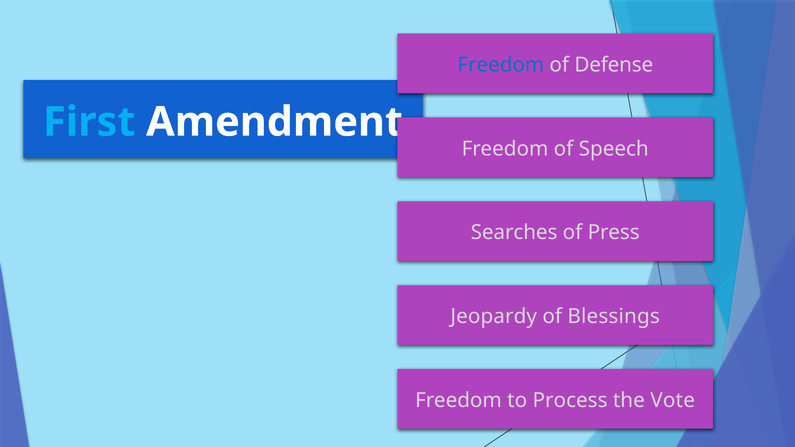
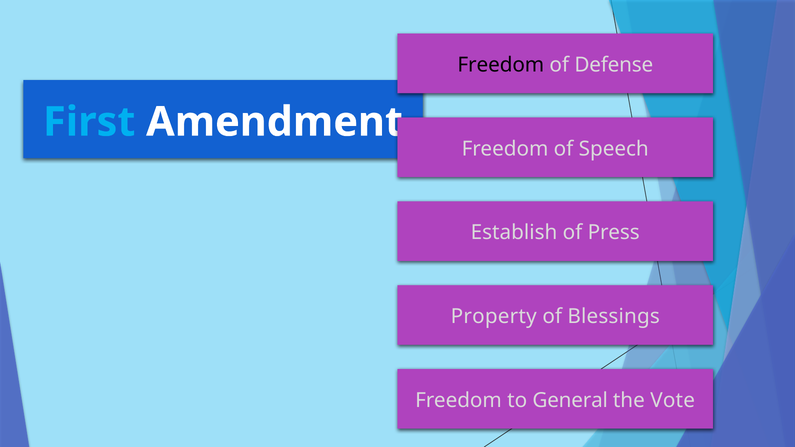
Freedom colour: blue -> black (501, 65)
Searches: Searches -> Establish (514, 233)
Jeopardy: Jeopardy -> Property (494, 317)
Process: Process -> General (570, 400)
